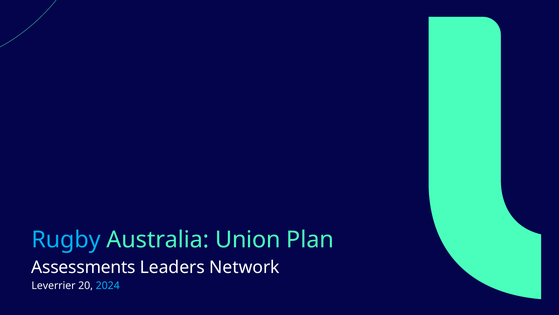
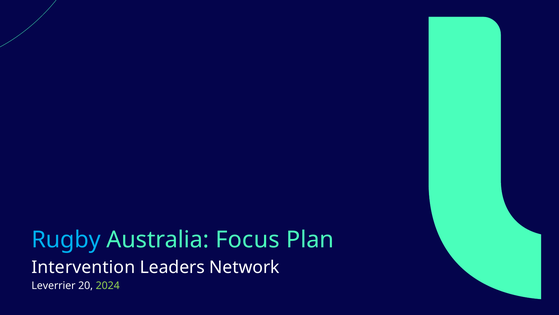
Union: Union -> Focus (248, 239)
Assessments: Assessments -> Intervention (83, 267)
2024 colour: light blue -> light green (108, 285)
